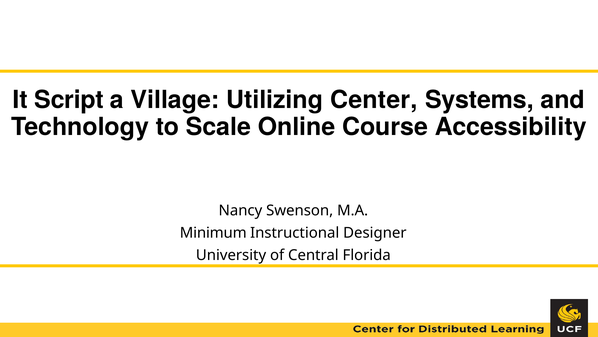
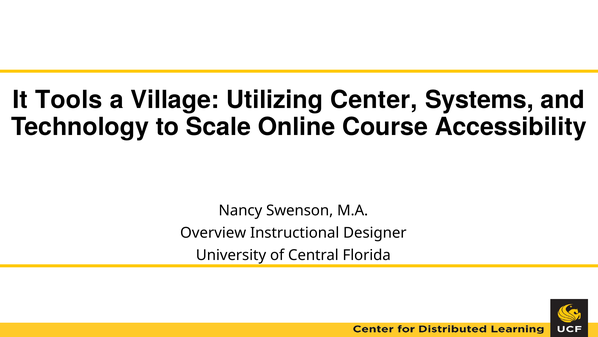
Script: Script -> Tools (69, 100)
Minimum: Minimum -> Overview (213, 232)
